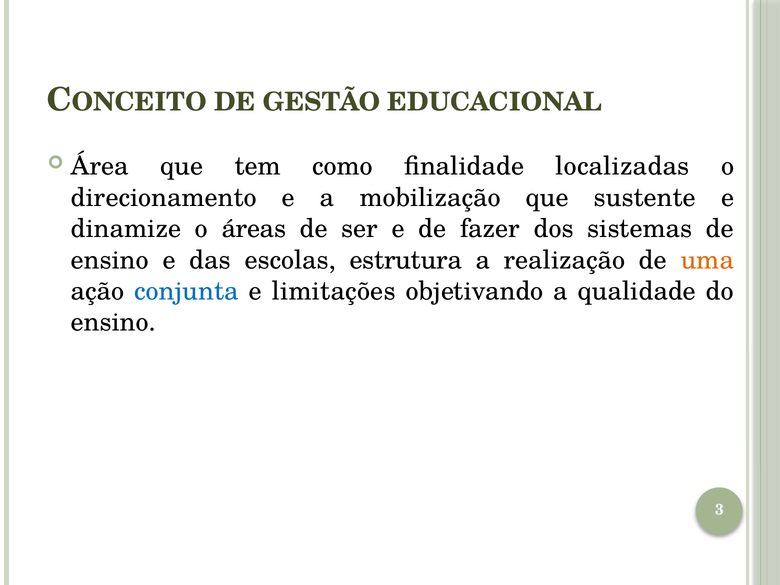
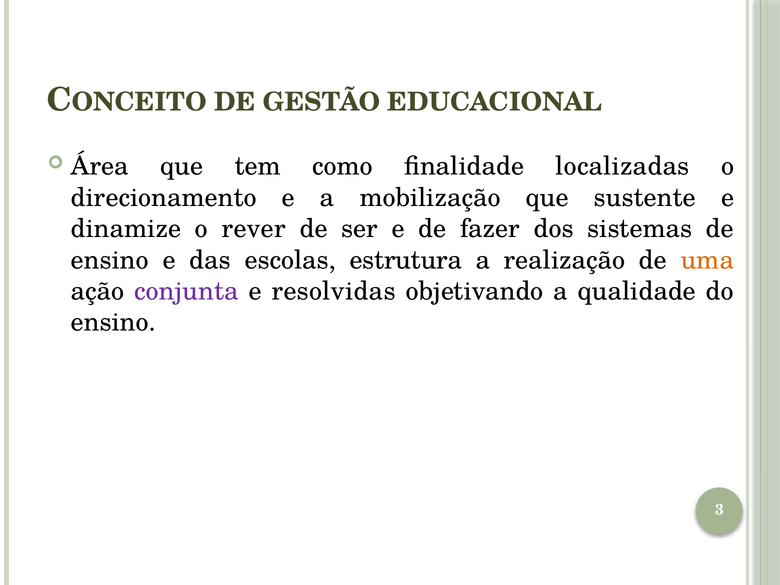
áreas: áreas -> rever (254, 229)
conjunta colour: blue -> purple (187, 291)
limitações: limitações -> resolvidas (334, 291)
